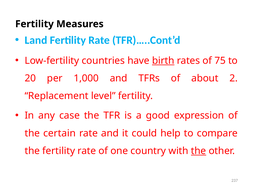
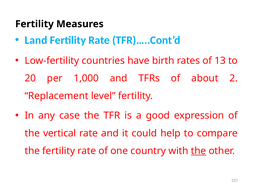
birth underline: present -> none (163, 61)
75: 75 -> 13 (220, 61)
certain: certain -> vertical (60, 134)
